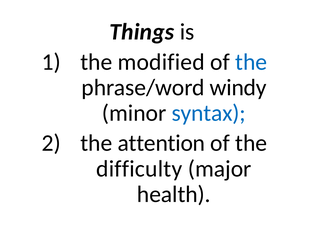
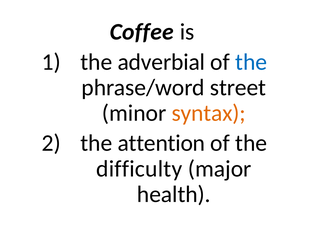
Things: Things -> Coffee (142, 32)
modified: modified -> adverbial (161, 62)
windy: windy -> street (238, 87)
syntax colour: blue -> orange (209, 113)
